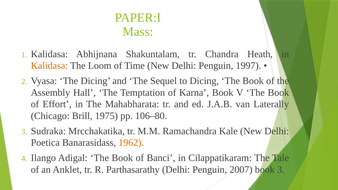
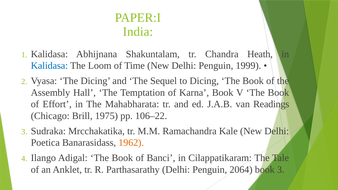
Mass: Mass -> India (138, 32)
Kalidasa colour: orange -> blue (49, 66)
1997: 1997 -> 1999 (248, 66)
Laterally: Laterally -> Readings (271, 104)
106–80: 106–80 -> 106–22 (151, 116)
2007: 2007 -> 2064 (241, 170)
